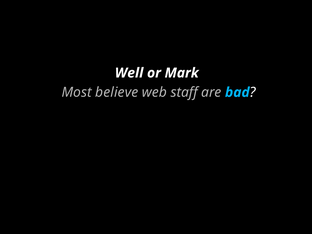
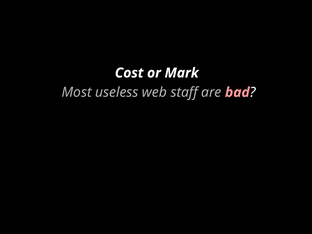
Well: Well -> Cost (129, 73)
believe: believe -> useless (117, 92)
bad colour: light blue -> pink (237, 92)
